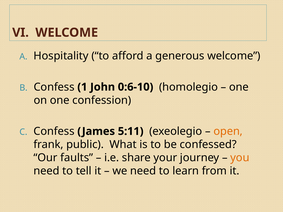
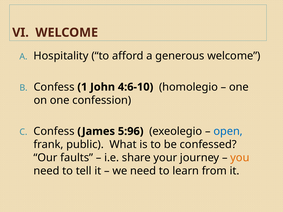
0:6-10: 0:6-10 -> 4:6-10 (136, 87)
5:11: 5:11 -> 5:96 (131, 131)
open colour: orange -> blue (228, 131)
